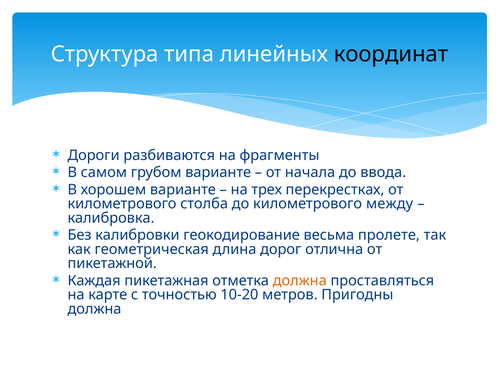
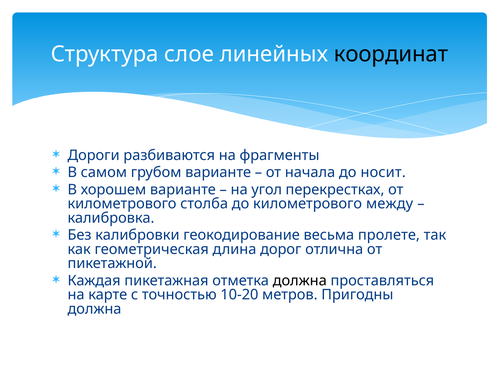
типа: типа -> слое (189, 54)
ввода: ввода -> носит (383, 172)
трех: трех -> угол (267, 189)
должна colour: orange -> black (300, 280)
